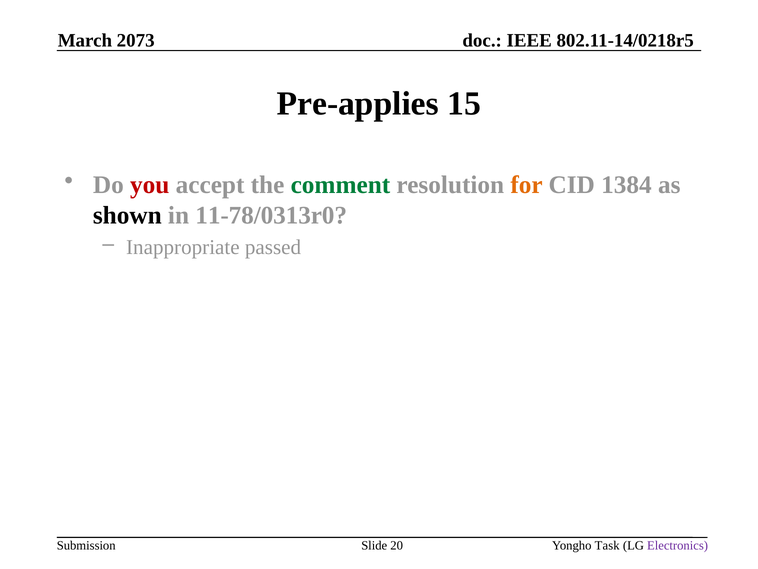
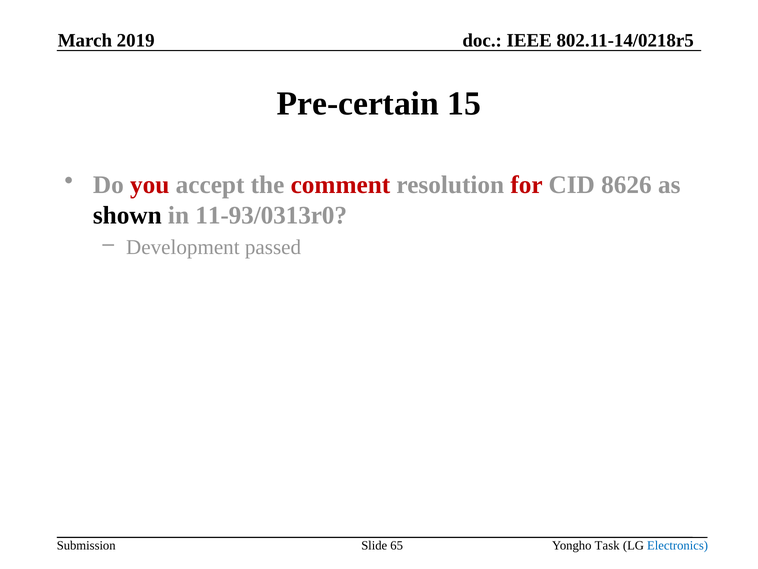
2073: 2073 -> 2019 (136, 40)
Pre-applies: Pre-applies -> Pre-certain (358, 103)
comment colour: green -> red (340, 185)
for colour: orange -> red (527, 185)
1384: 1384 -> 8626 (626, 185)
11-78/0313r0: 11-78/0313r0 -> 11-93/0313r0 (271, 215)
Inappropriate: Inappropriate -> Development (183, 247)
20: 20 -> 65 (397, 545)
Electronics colour: purple -> blue (678, 545)
